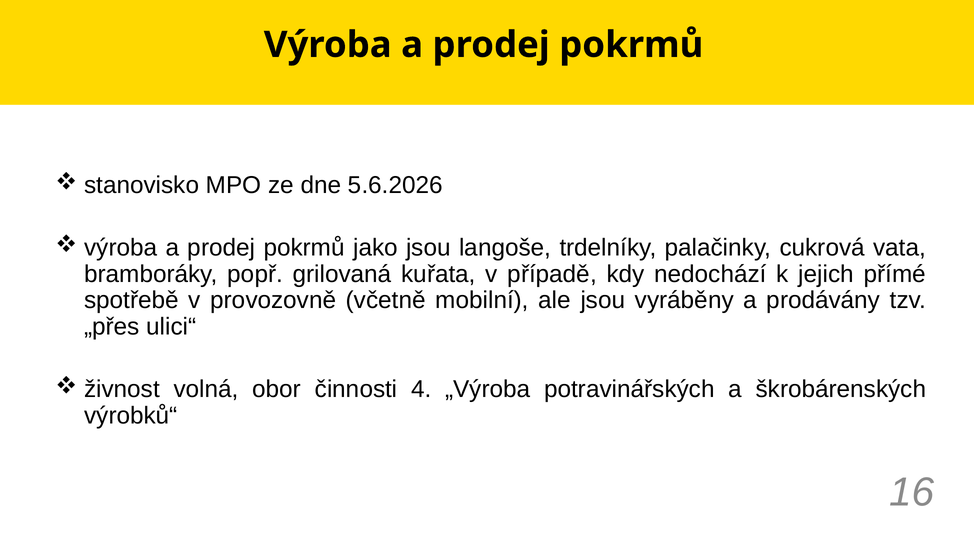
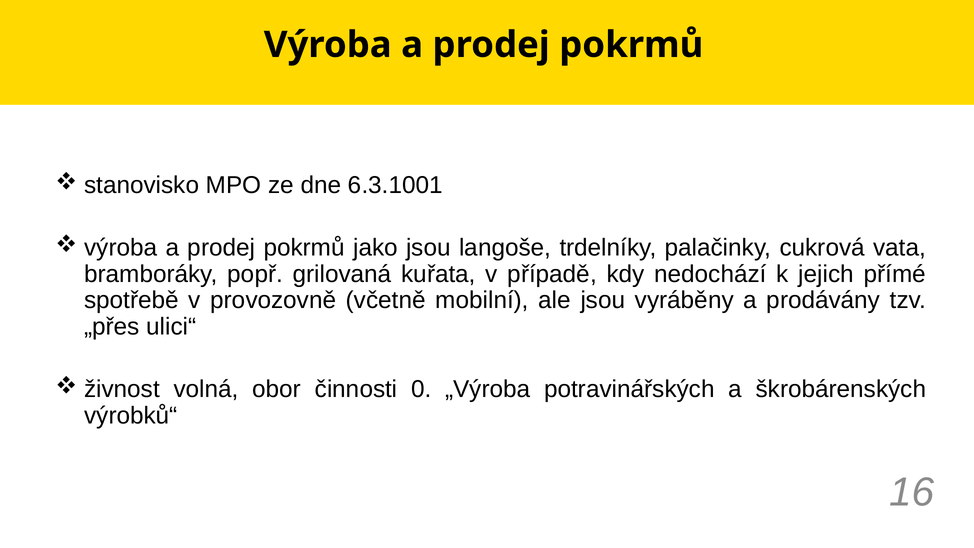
5.6.2026: 5.6.2026 -> 6.3.1001 (395, 185)
4: 4 -> 0 (421, 389)
